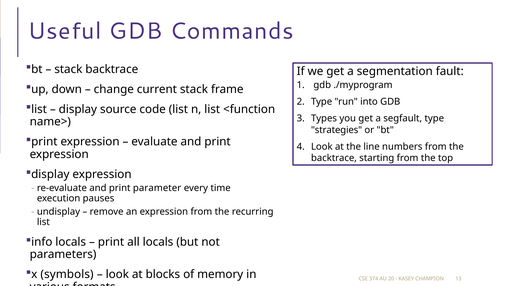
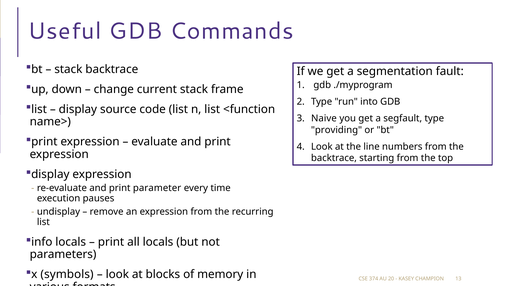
Types: Types -> Naive (324, 118)
strategies: strategies -> providing (336, 130)
